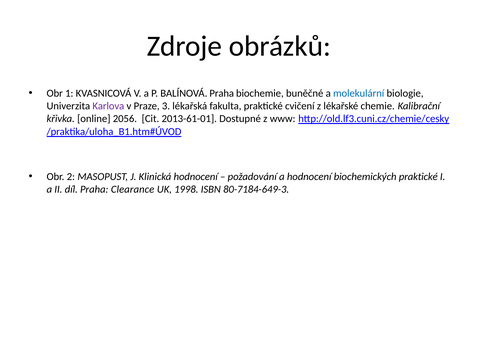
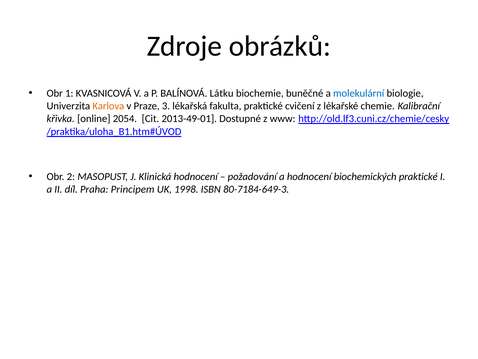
BALÍNOVÁ Praha: Praha -> Látku (222, 93)
Karlova colour: purple -> orange (108, 106)
2056: 2056 -> 2054 (125, 119)
2013-61-01: 2013-61-01 -> 2013-49-01 (189, 119)
Clearance: Clearance -> Principem (133, 189)
